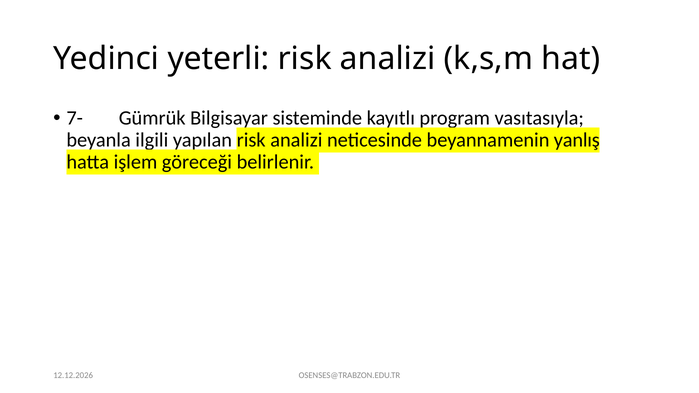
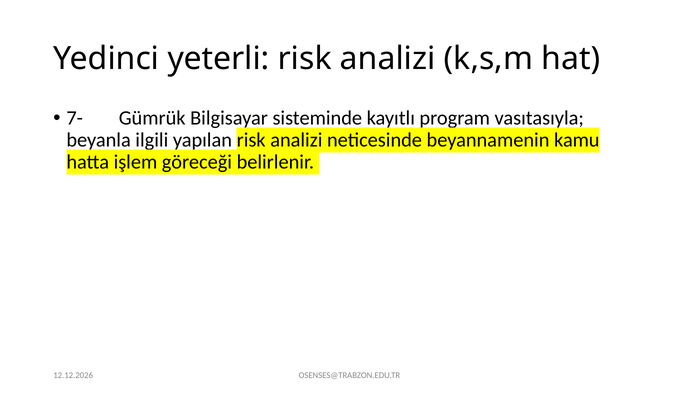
yanlış: yanlış -> kamu (577, 140)
